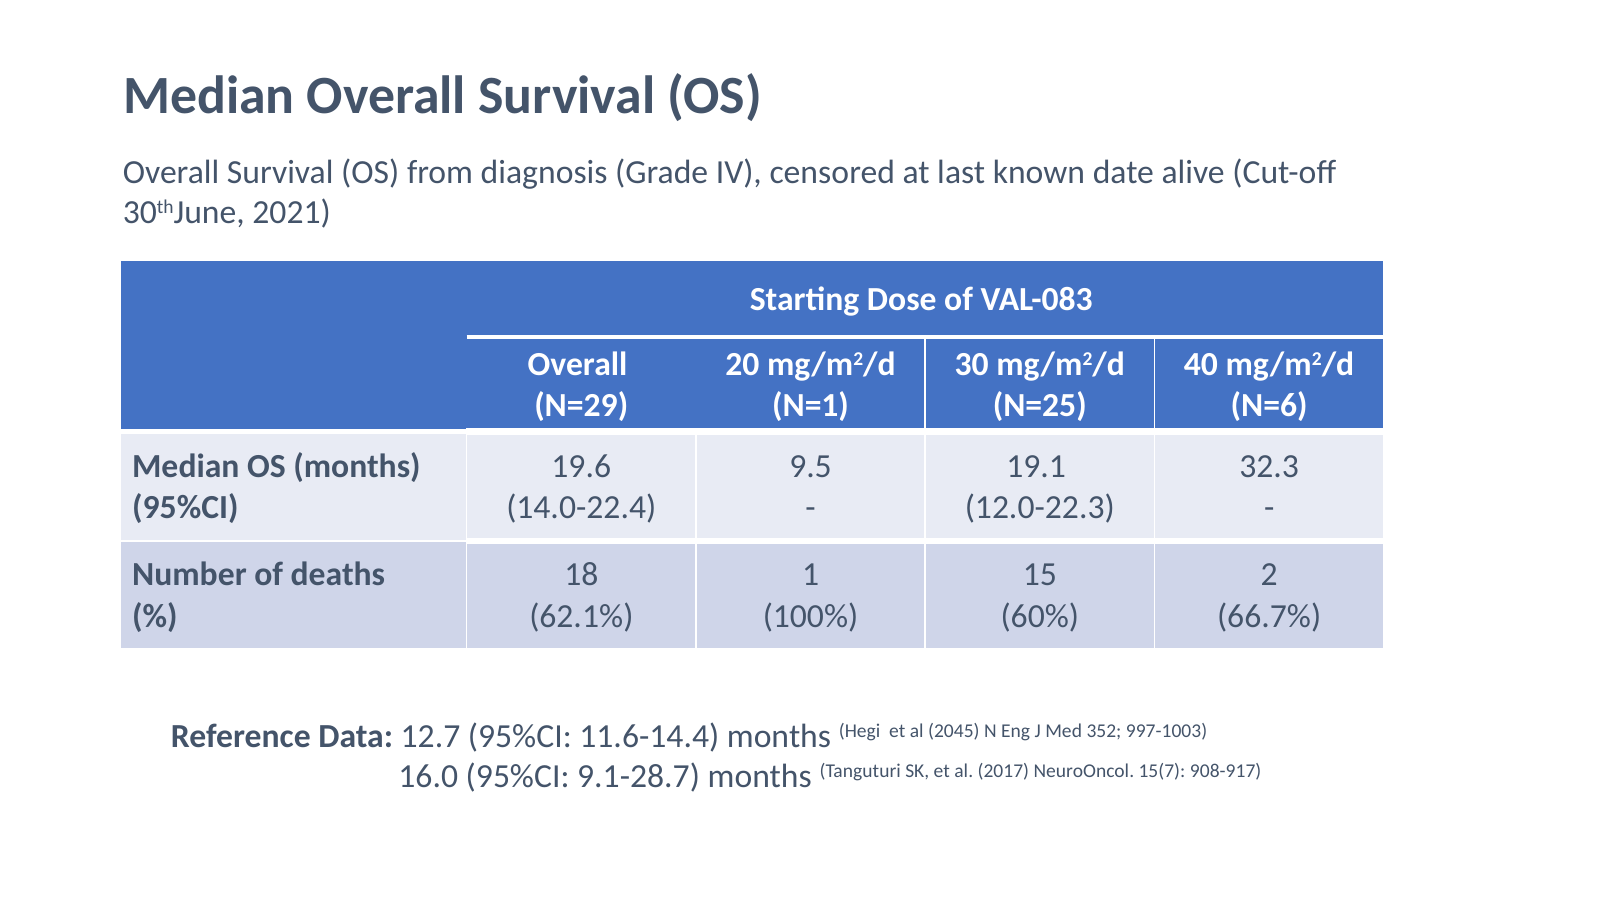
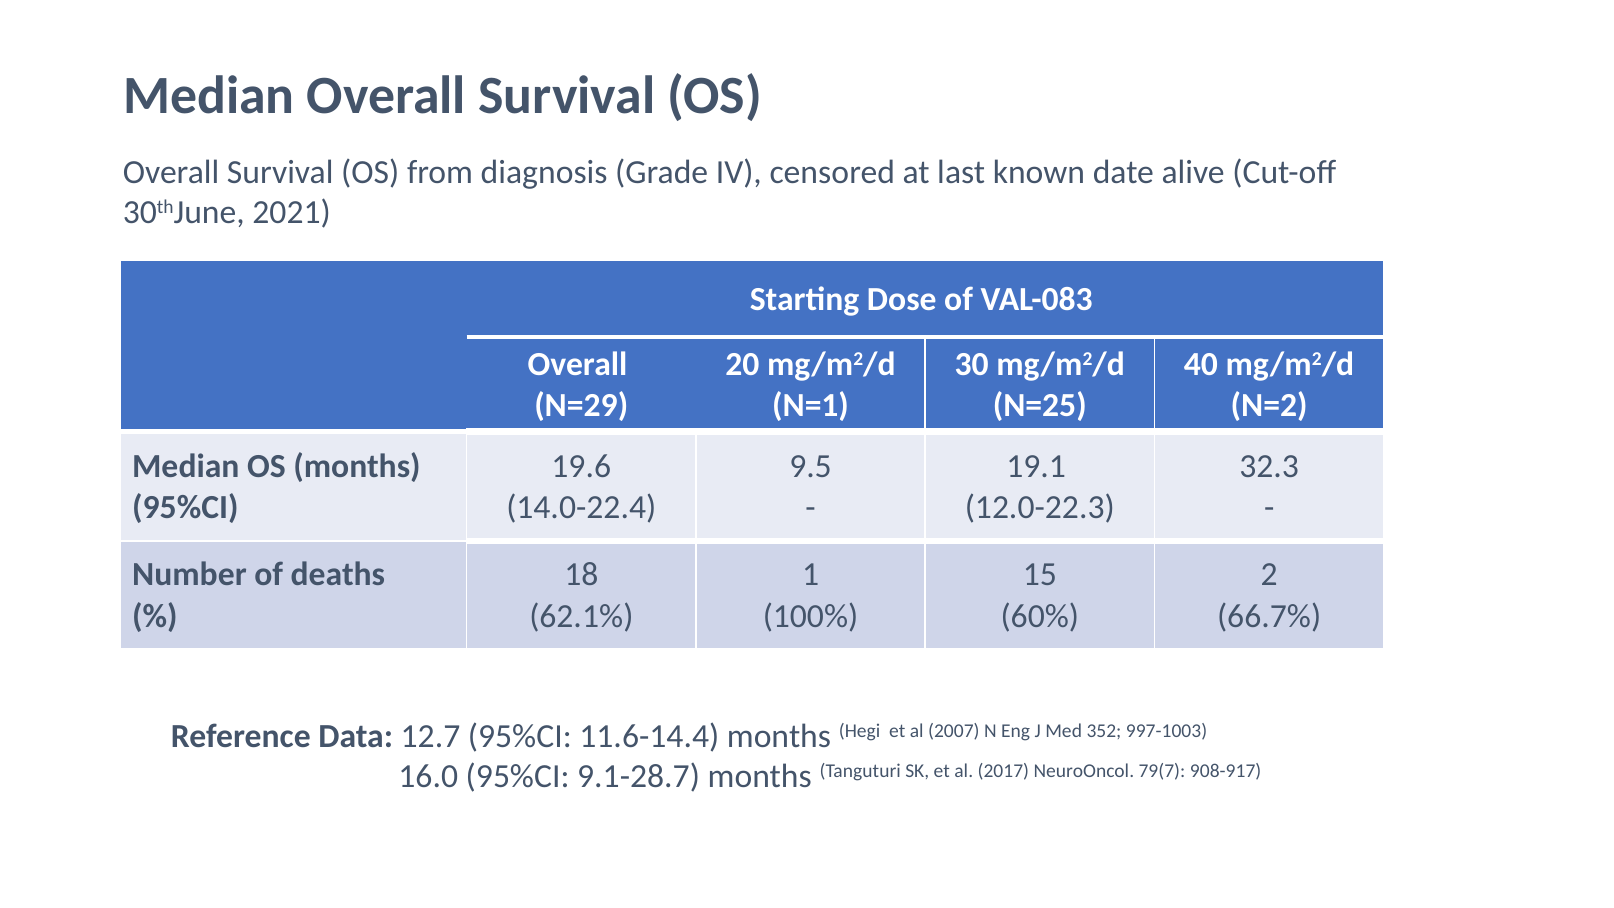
N=6: N=6 -> N=2 (1269, 405)
2045: 2045 -> 2007 (954, 730)
15(7: 15(7 -> 79(7 (1162, 771)
